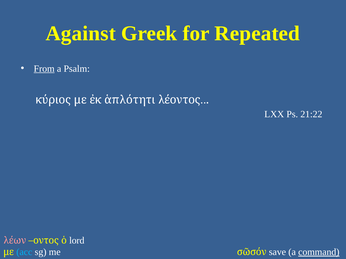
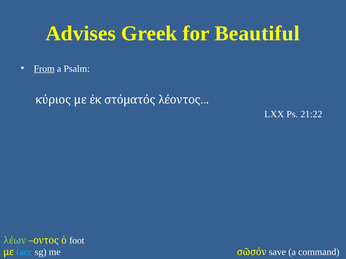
Against: Against -> Advises (81, 33)
Repeated: Repeated -> Beautiful (257, 33)
ἁπλότητι: ἁπλότητι -> στόματός (130, 100)
λέων colour: pink -> light green (15, 241)
lord: lord -> foot (77, 241)
command underline: present -> none (319, 253)
